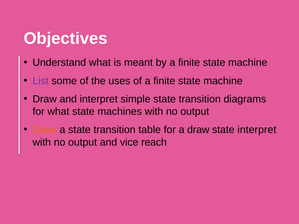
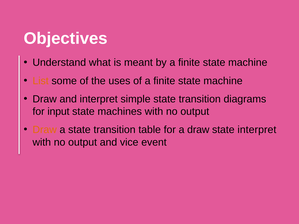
List colour: purple -> orange (41, 81)
for what: what -> input (58, 112)
reach: reach -> event (154, 142)
